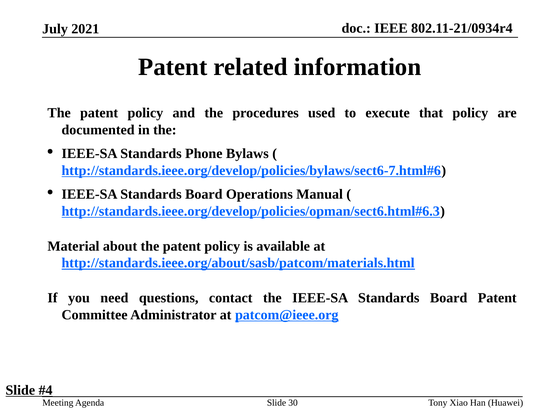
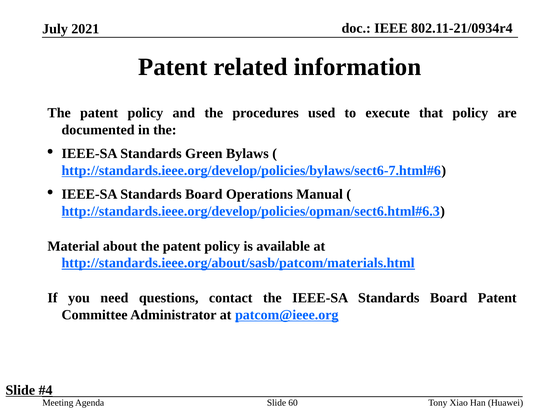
Phone: Phone -> Green (204, 154)
30: 30 -> 60 (293, 403)
